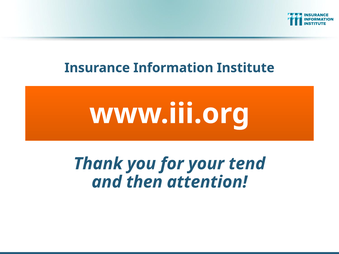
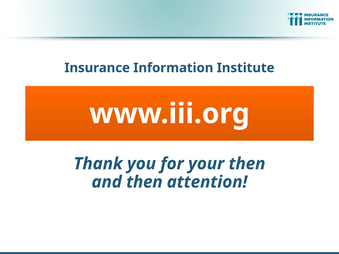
your tend: tend -> then (247, 164)
